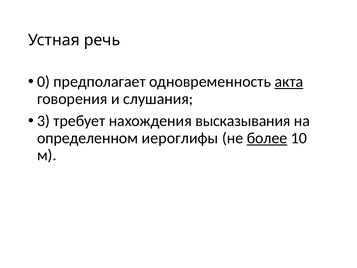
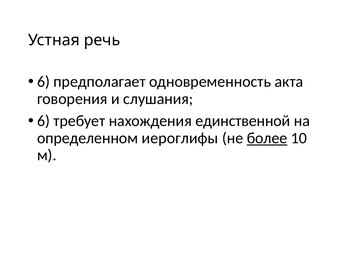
0: 0 -> 6 (43, 82)
акта underline: present -> none (289, 82)
3: 3 -> 6 (43, 121)
высказывания: высказывания -> единственной (243, 121)
